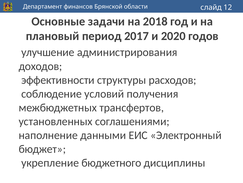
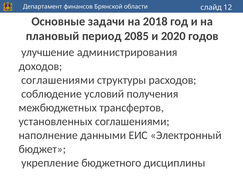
2017: 2017 -> 2085 (137, 36)
эффективности: эффективности -> соглашениями (58, 80)
